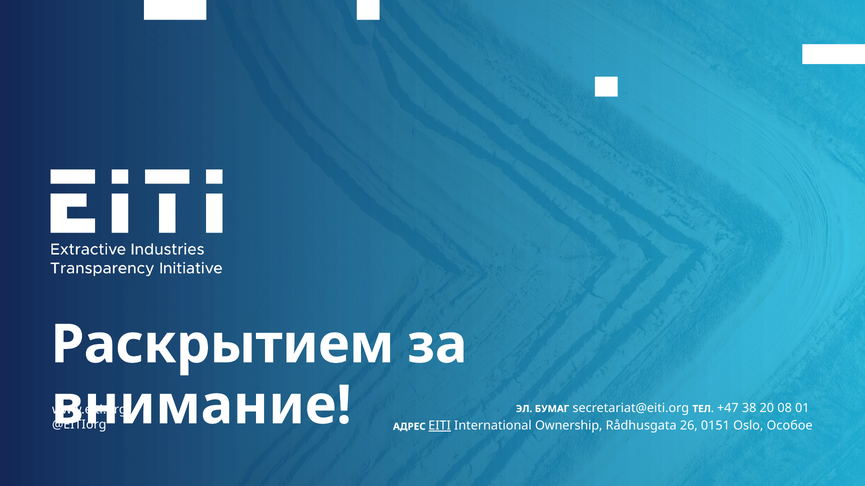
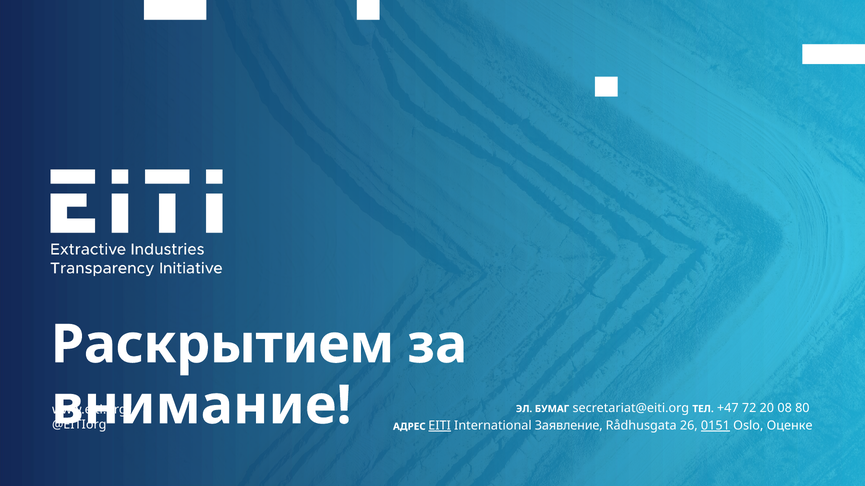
38: 38 -> 72 (749, 408)
01: 01 -> 80 (802, 408)
Ownership: Ownership -> Заявление (569, 426)
0151 underline: none -> present (715, 426)
Особое: Особое -> Оценке (790, 426)
